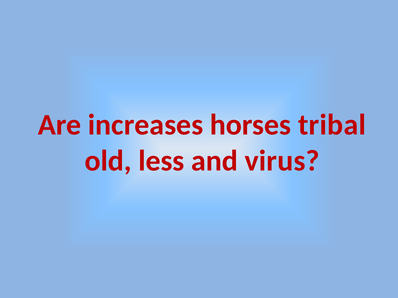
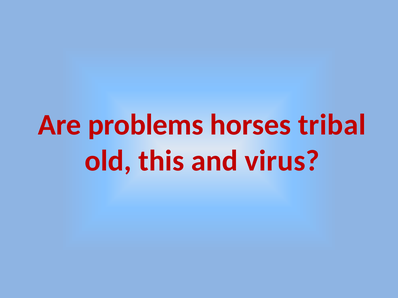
increases: increases -> problems (146, 125)
less: less -> this (161, 161)
